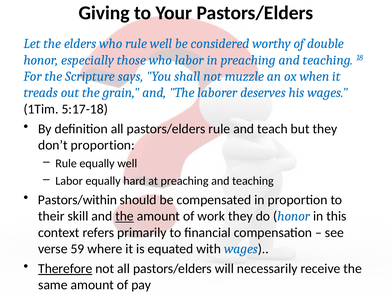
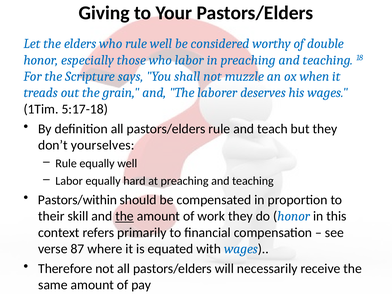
don’t proportion: proportion -> yourselves (103, 145)
59: 59 -> 87 (78, 249)
Therefore underline: present -> none (65, 269)
